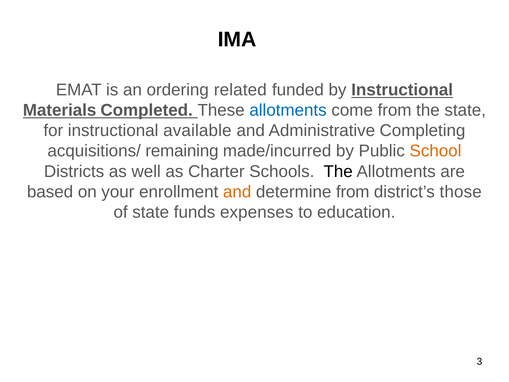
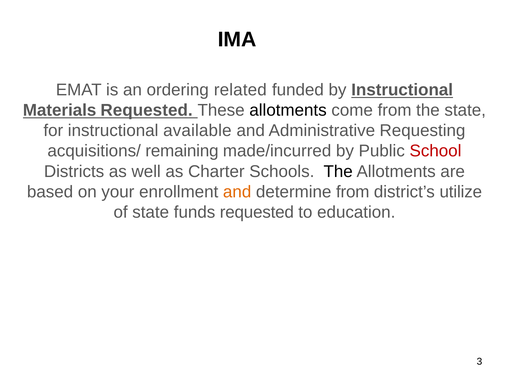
Materials Completed: Completed -> Requested (147, 110)
allotments colour: blue -> black (288, 110)
Completing: Completing -> Requesting (422, 131)
School colour: orange -> red (435, 151)
those: those -> utilize (461, 192)
funds expenses: expenses -> requested (257, 212)
